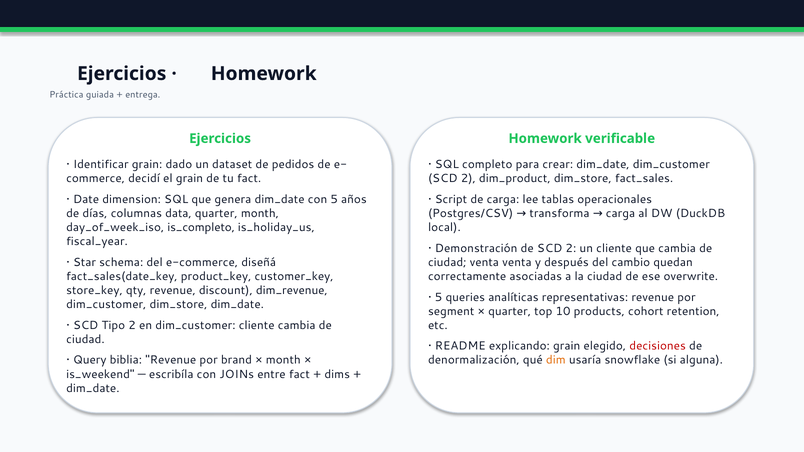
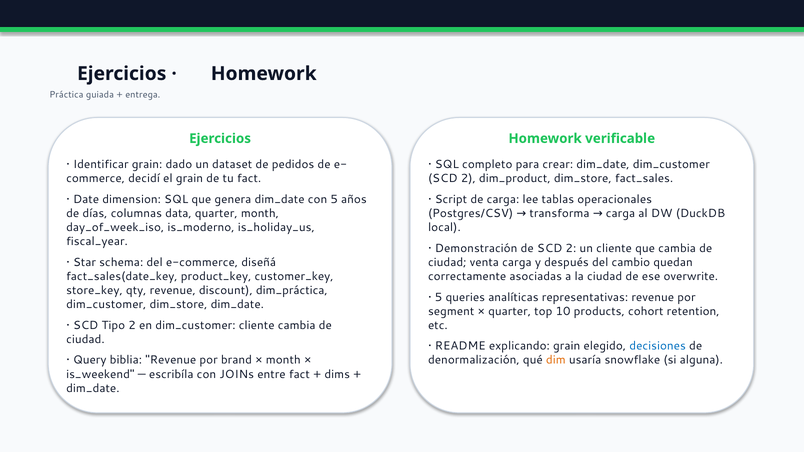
is_completo: is_completo -> is_moderno (201, 228)
venta venta: venta -> carga (517, 262)
dim_revenue: dim_revenue -> dim_práctica (292, 291)
decisiones colour: red -> blue (658, 346)
